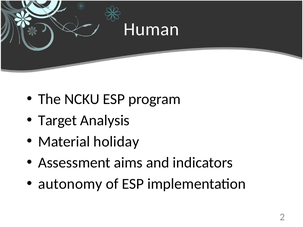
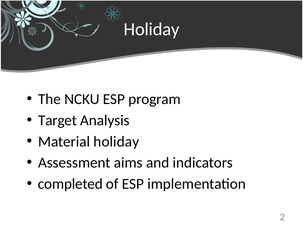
Human: Human -> Holiday (152, 29)
autonomy: autonomy -> completed (70, 184)
